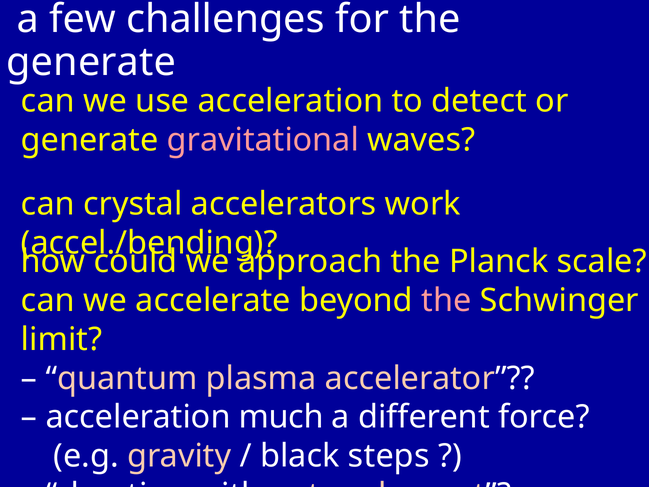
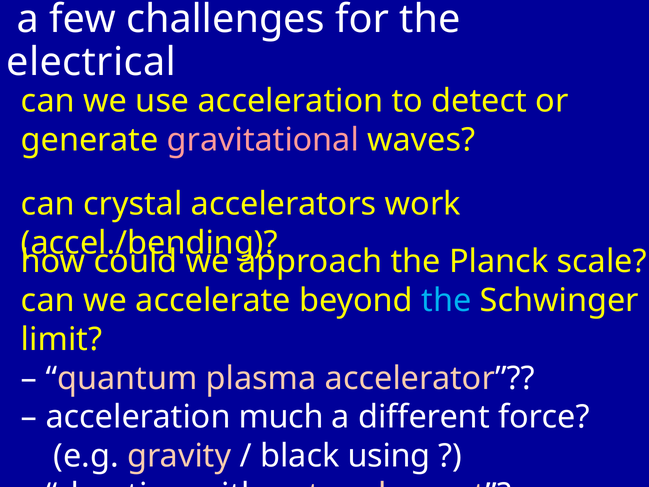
generate: generate -> electrical (91, 62)
the colour: pink -> light blue (446, 300)
steps: steps -> using (389, 456)
